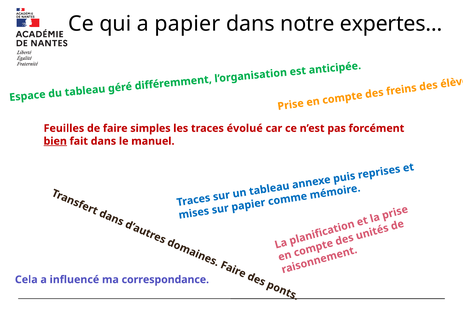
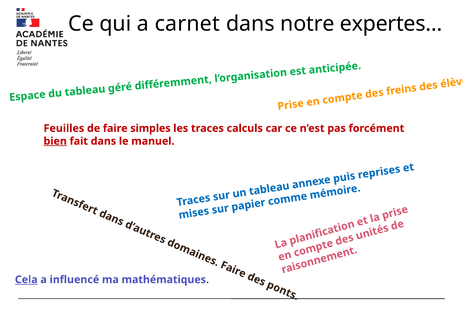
a papier: papier -> carnet (187, 24)
évolué: évolué -> calculs (245, 128)
Cela underline: none -> present (26, 279)
correspondance: correspondance -> mathématiques (165, 279)
